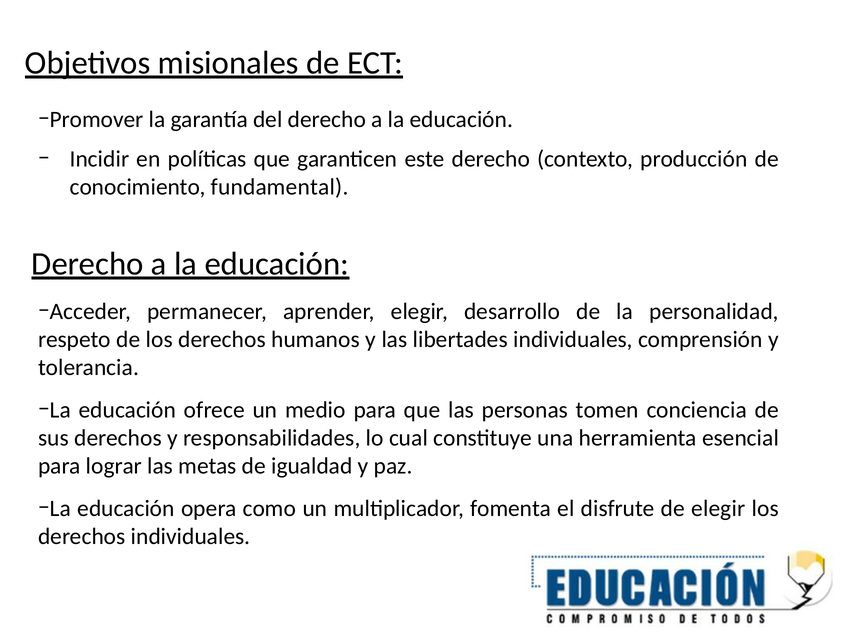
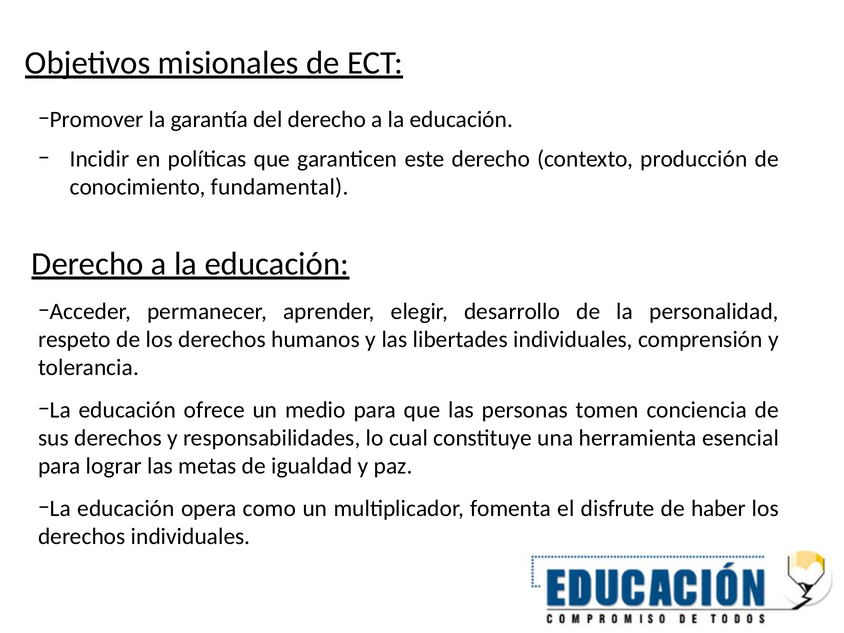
de elegir: elegir -> haber (719, 508)
